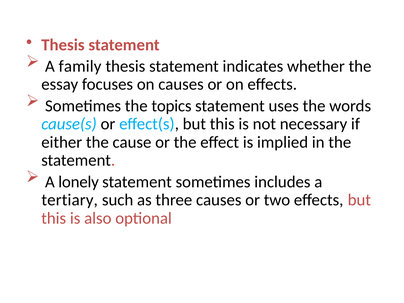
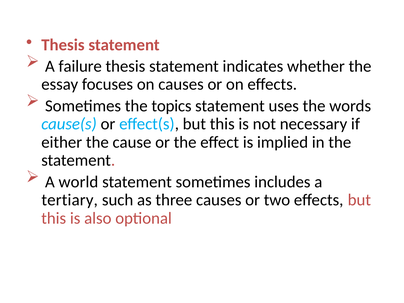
family: family -> failure (80, 66)
lonely: lonely -> world (78, 182)
